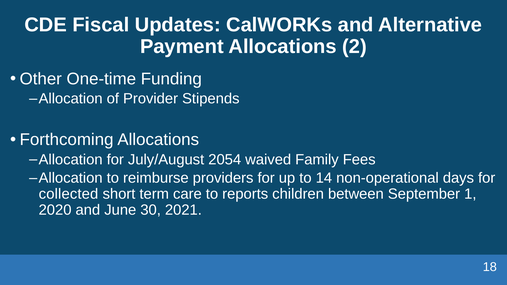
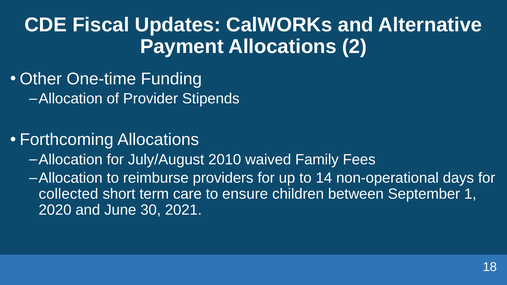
2054: 2054 -> 2010 (225, 160)
reports: reports -> ensure (245, 194)
